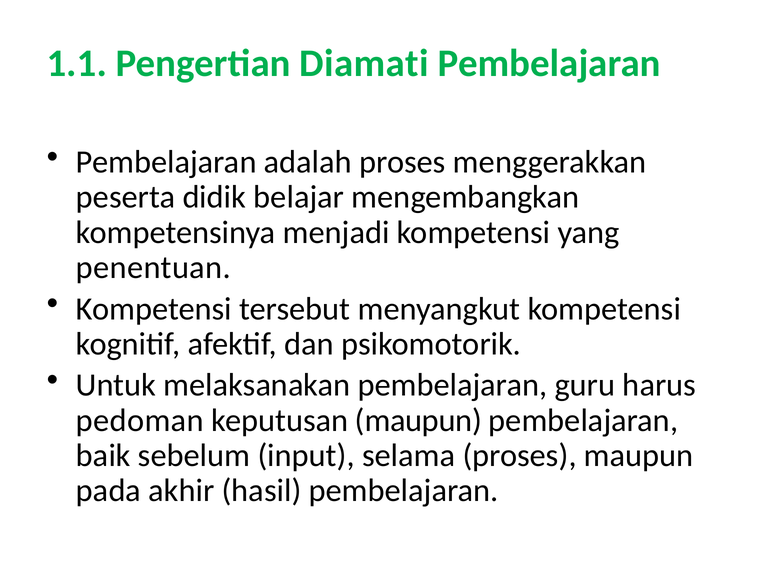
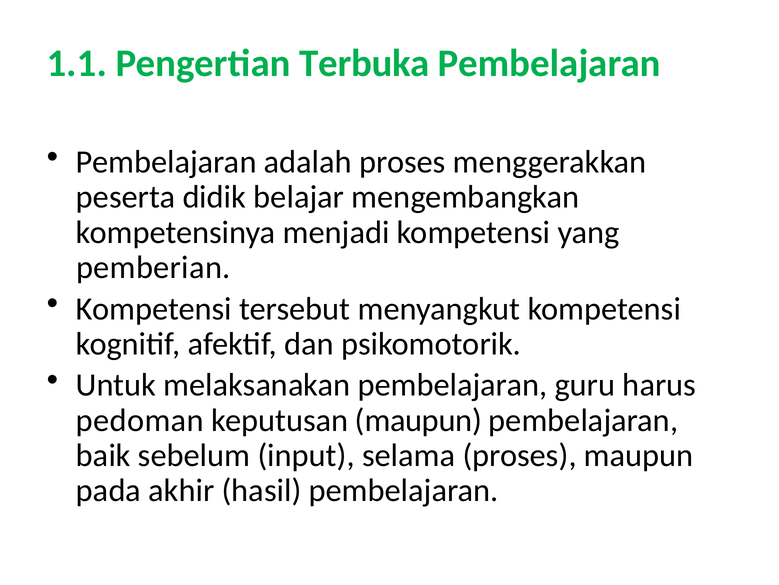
Diamati: Diamati -> Terbuka (365, 63)
penentuan: penentuan -> pemberian (153, 267)
